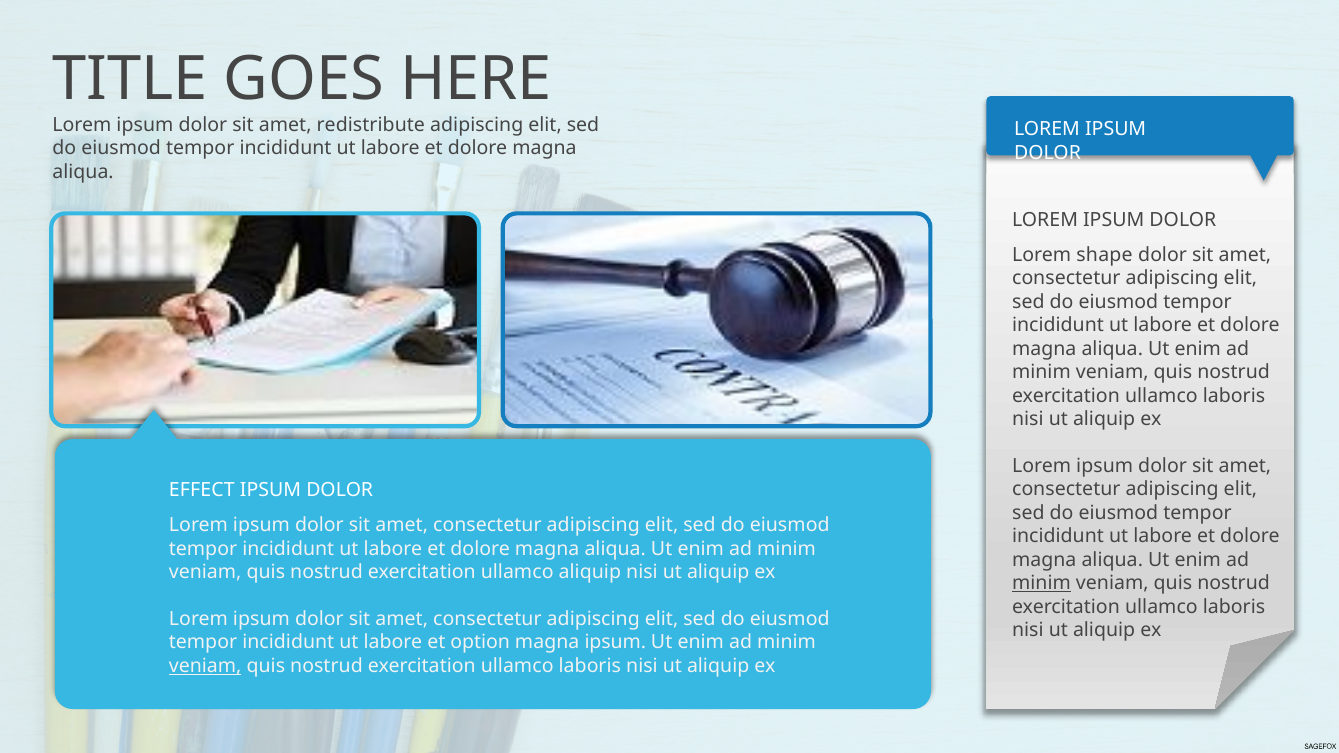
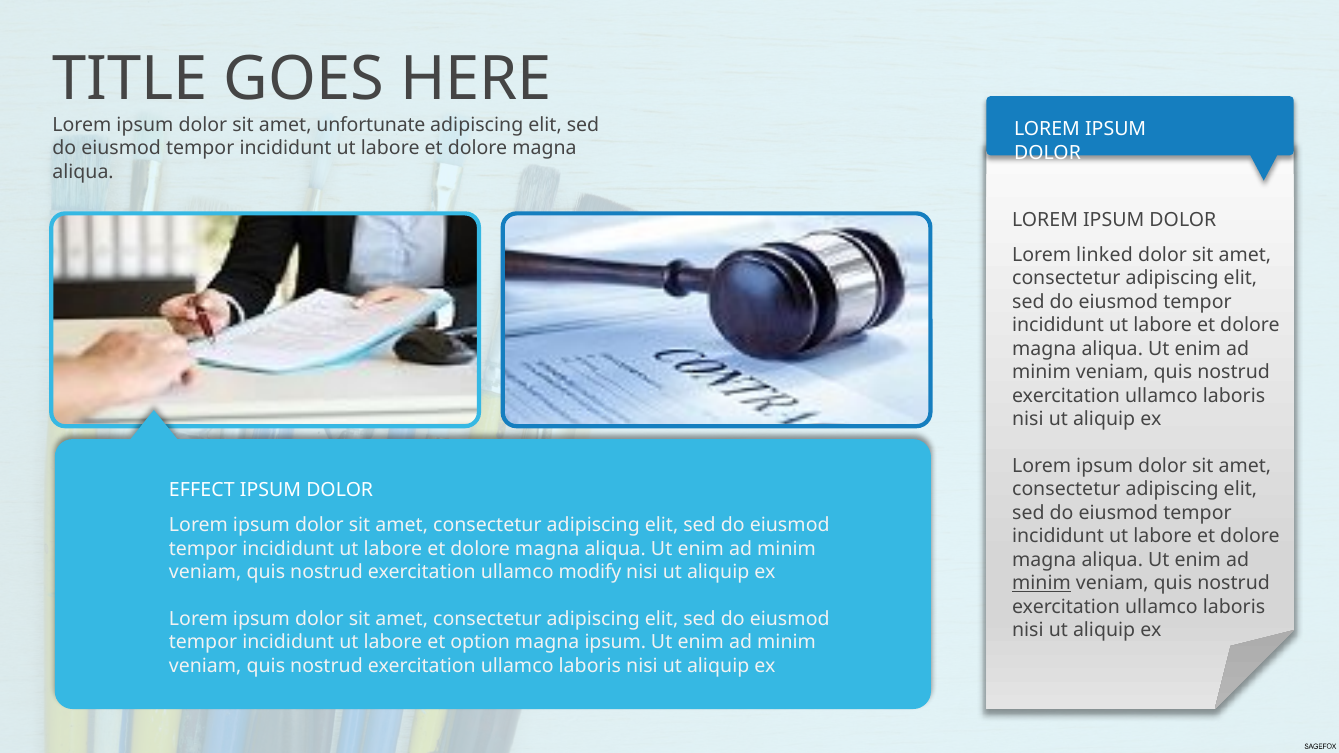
redistribute: redistribute -> unfortunate (371, 125)
shape: shape -> linked (1105, 255)
ullamco aliquip: aliquip -> modify (590, 572)
veniam underline: present -> none (205, 666)
